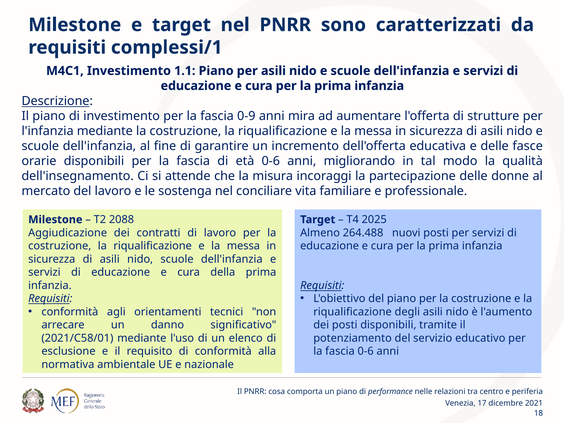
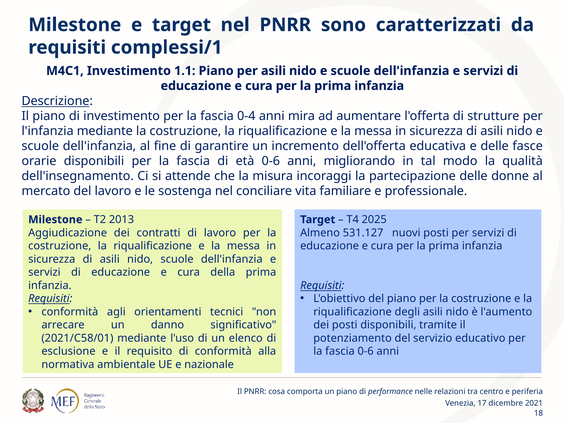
0-9: 0-9 -> 0-4 (246, 116)
2088: 2088 -> 2013 (122, 220)
264.488: 264.488 -> 531.127 (363, 233)
